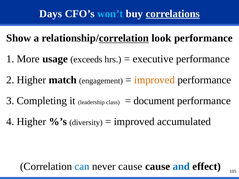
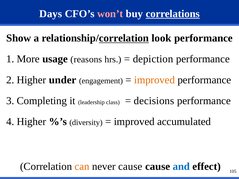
won’t colour: light blue -> pink (110, 14)
exceeds: exceeds -> reasons (86, 60)
executive: executive -> depiction (153, 59)
match: match -> under (63, 80)
document: document -> decisions (154, 101)
can colour: blue -> orange (82, 167)
